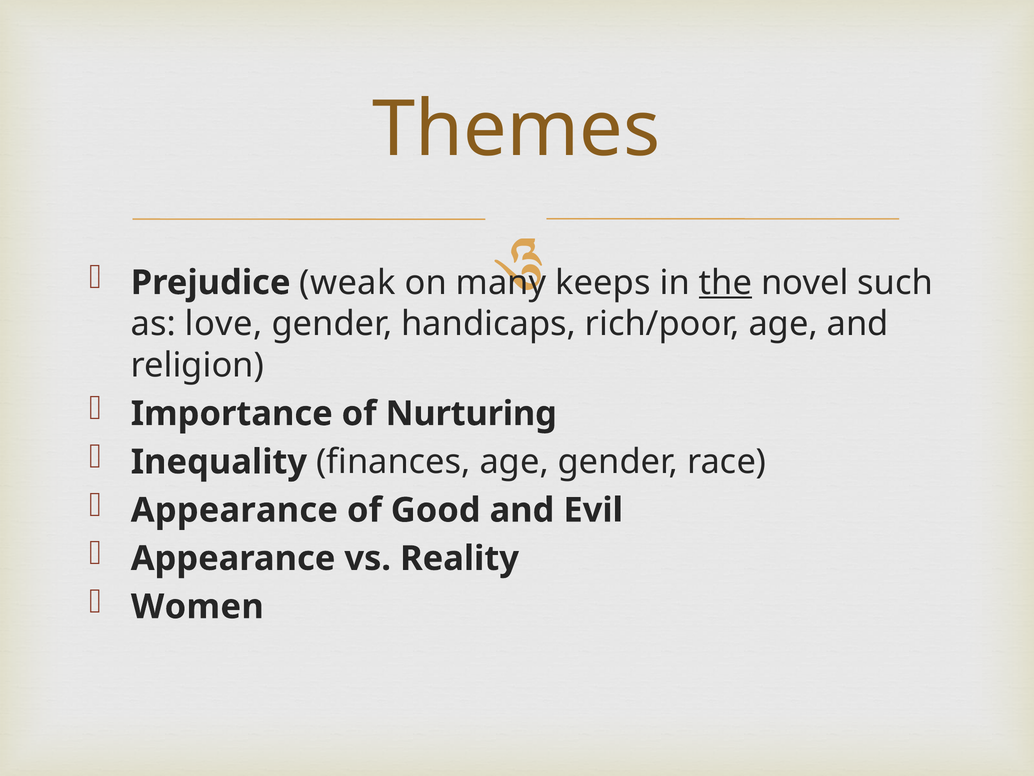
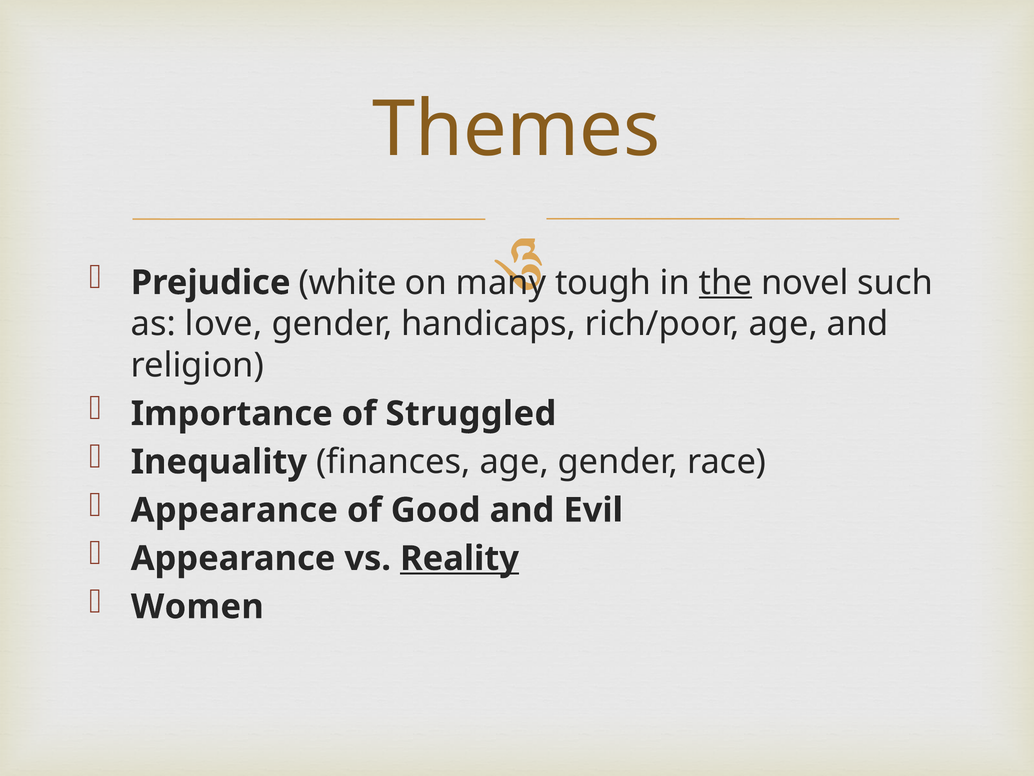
weak: weak -> white (348, 282)
keeps: keeps -> tough (603, 282)
Nurturing: Nurturing -> Struggled (471, 413)
Reality underline: none -> present (460, 558)
